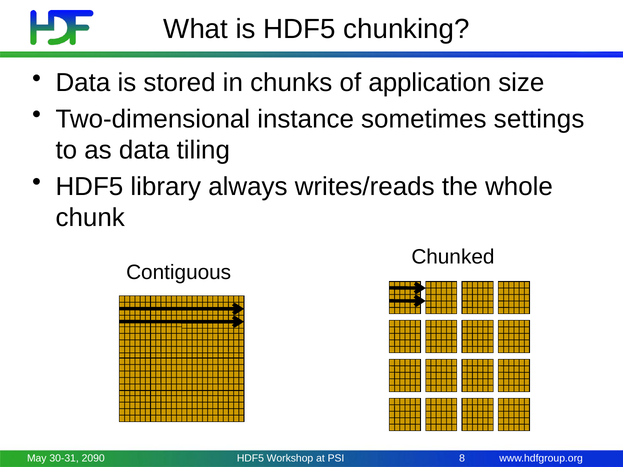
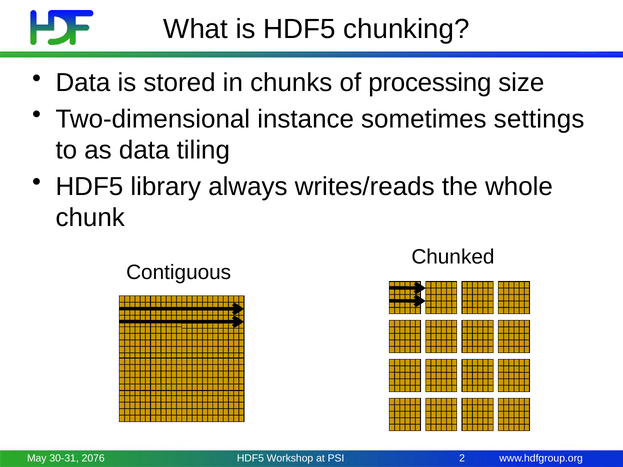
application: application -> processing (430, 83)
2090: 2090 -> 2076 (93, 459)
8: 8 -> 2 (462, 459)
